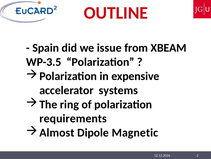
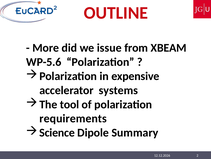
Spain: Spain -> More (46, 48)
WP-3.5: WP-3.5 -> WP-5.6 (44, 62)
ring: ring -> tool (70, 104)
Almost: Almost -> Science (57, 132)
Magnetic: Magnetic -> Summary (135, 132)
